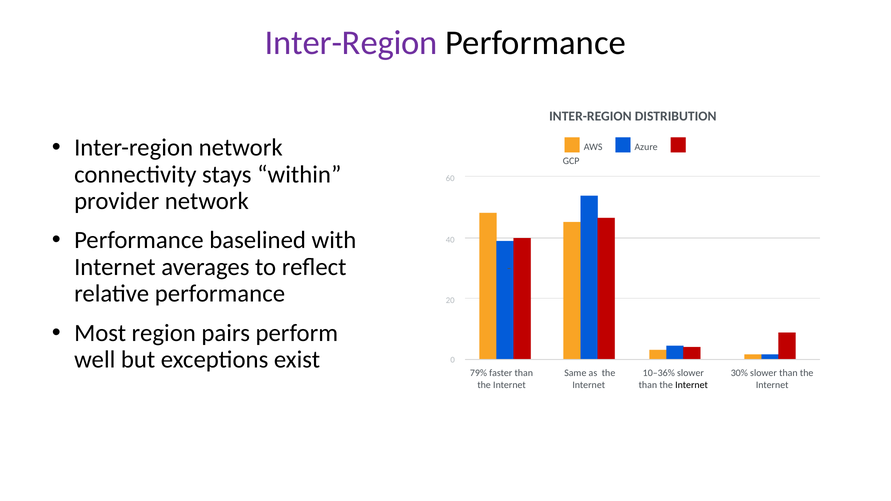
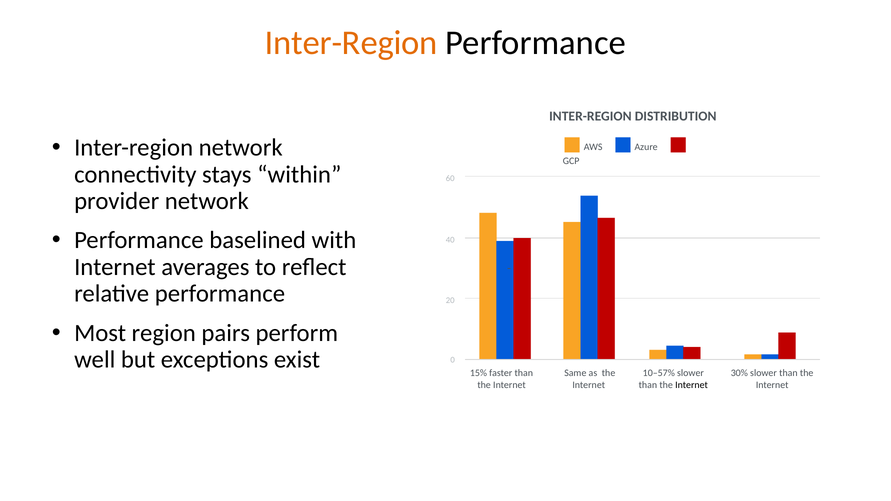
Inter-Region colour: purple -> orange (351, 43)
79%: 79% -> 15% (478, 373)
10–36%: 10–36% -> 10–57% (659, 373)
